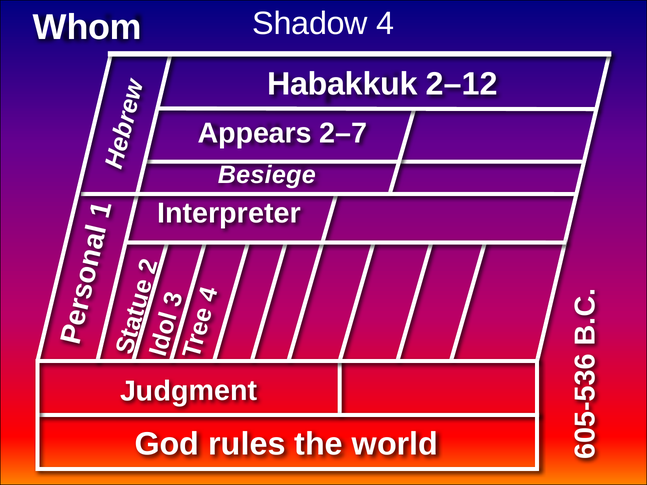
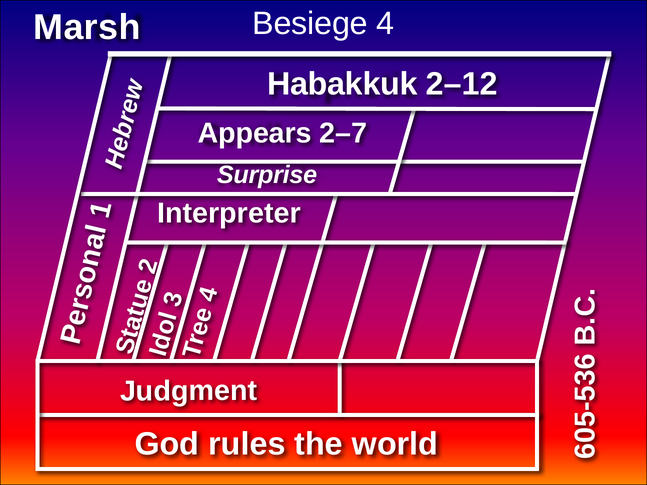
Shadow: Shadow -> Besiege (310, 24)
Whom: Whom -> Marsh (87, 27)
Besiege: Besiege -> Surprise (267, 175)
